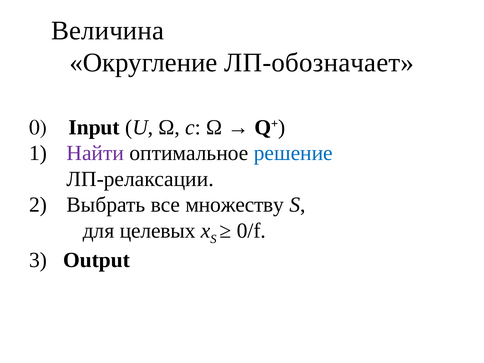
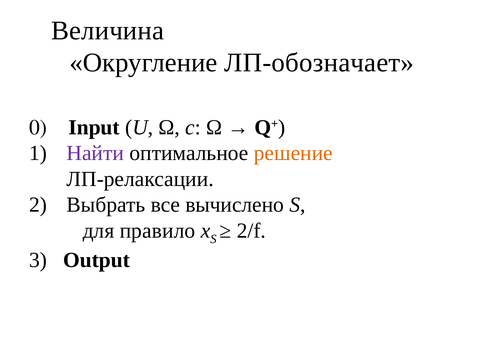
решение colour: blue -> orange (293, 153)
множеству: множеству -> вычислено (235, 205)
целевых: целевых -> правило (157, 231)
0/f: 0/f -> 2/f (251, 231)
